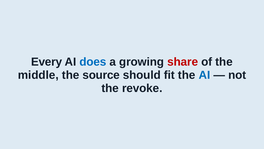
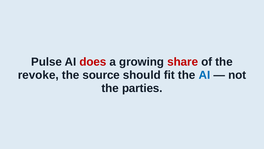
Every: Every -> Pulse (47, 62)
does colour: blue -> red (93, 62)
middle: middle -> revoke (38, 75)
revoke: revoke -> parties (142, 88)
